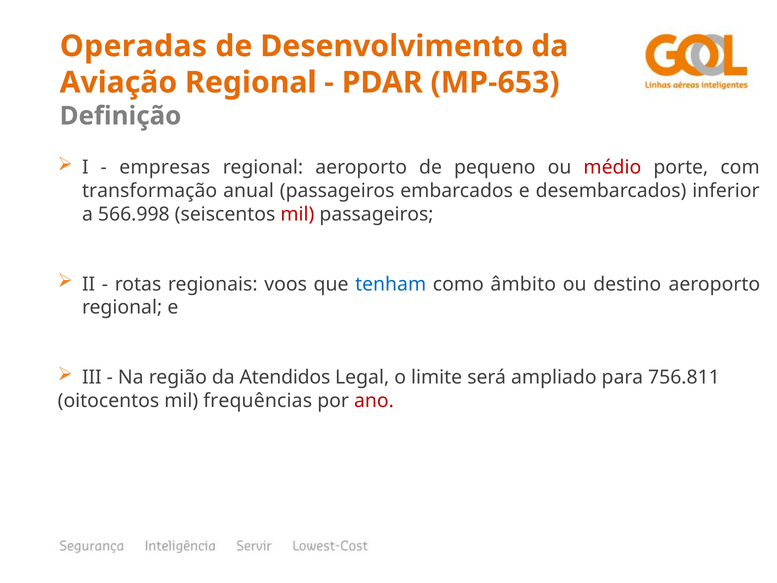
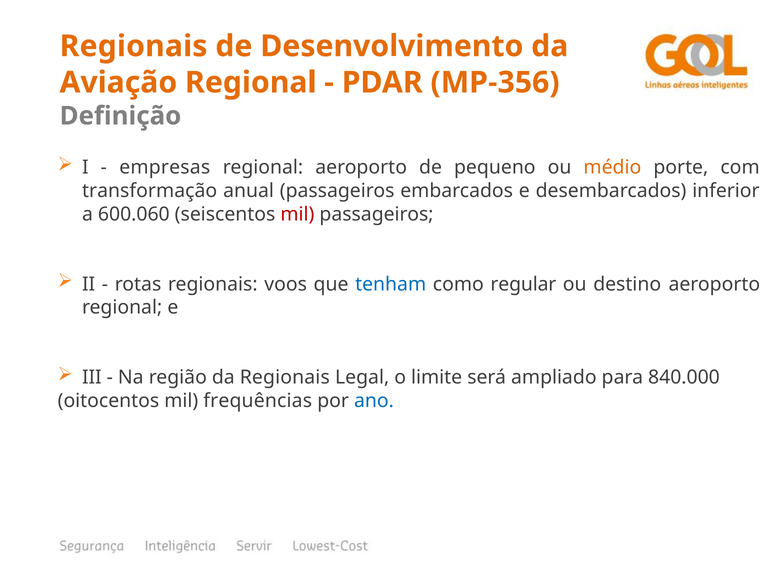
Operadas: Operadas -> Regionais (134, 46)
MP-653: MP-653 -> MP-356 (495, 82)
médio colour: red -> orange (612, 167)
566.998: 566.998 -> 600.060 (134, 214)
âmbito: âmbito -> regular (523, 284)
da Atendidos: Atendidos -> Regionais (285, 377)
756.811: 756.811 -> 840.000 (684, 377)
ano colour: red -> blue (374, 401)
